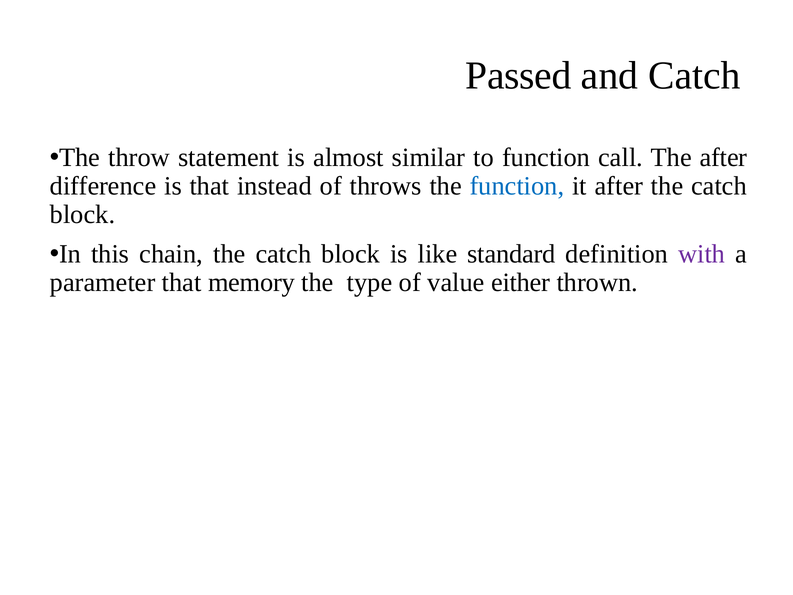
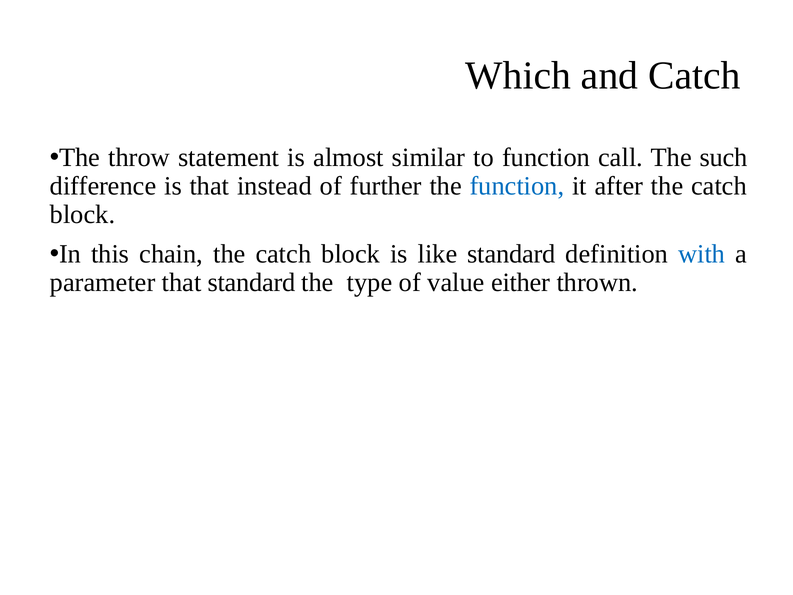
Passed: Passed -> Which (518, 76)
The after: after -> such (724, 157)
throws: throws -> further (386, 186)
with colour: purple -> blue (702, 254)
that memory: memory -> standard (252, 283)
